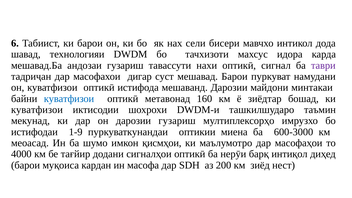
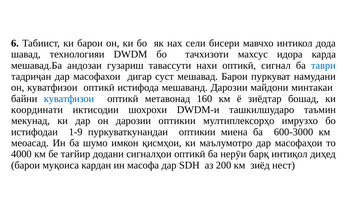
таври colour: purple -> blue (323, 65)
куватфизои: куватфизои -> координати (37, 110)
дарозии гузариш: гузариш -> оптикии (177, 121)
